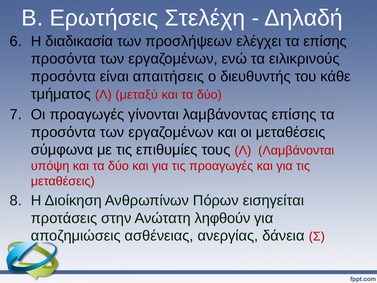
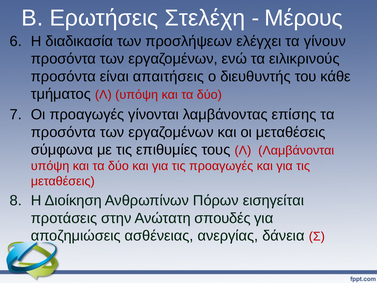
Δηλαδή: Δηλαδή -> Μέρους (304, 18)
τα επίσης: επίσης -> γίνουν (325, 41)
Λ μεταξύ: μεταξύ -> υπόψη (137, 95)
ληφθούν: ληφθούν -> σπουδές (223, 218)
